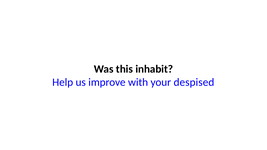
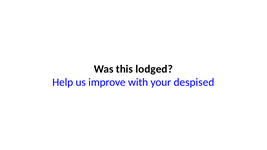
inhabit: inhabit -> lodged (154, 69)
